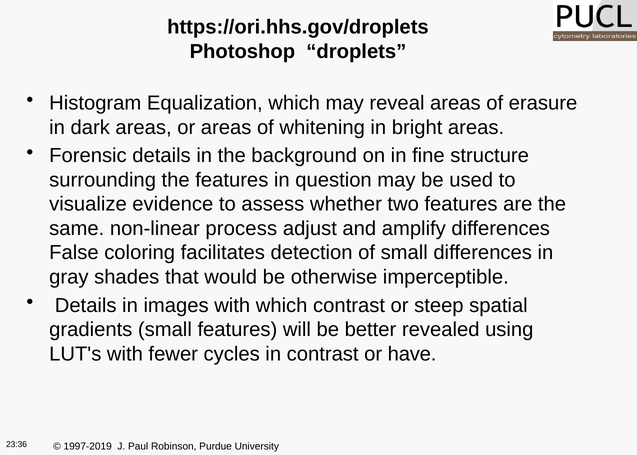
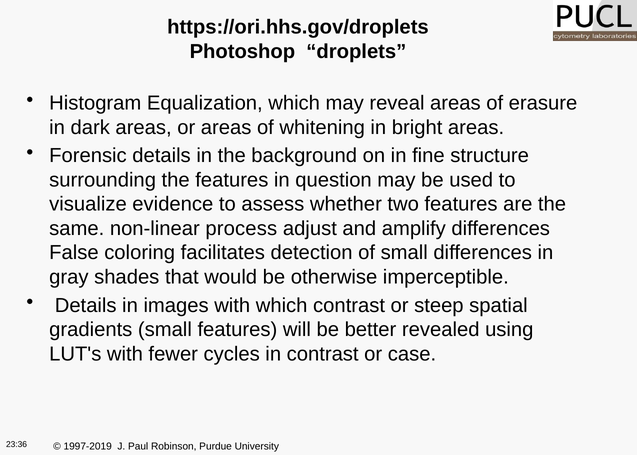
have: have -> case (412, 354)
